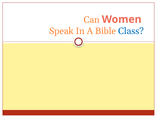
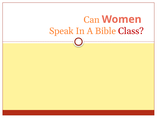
Class colour: blue -> red (131, 31)
